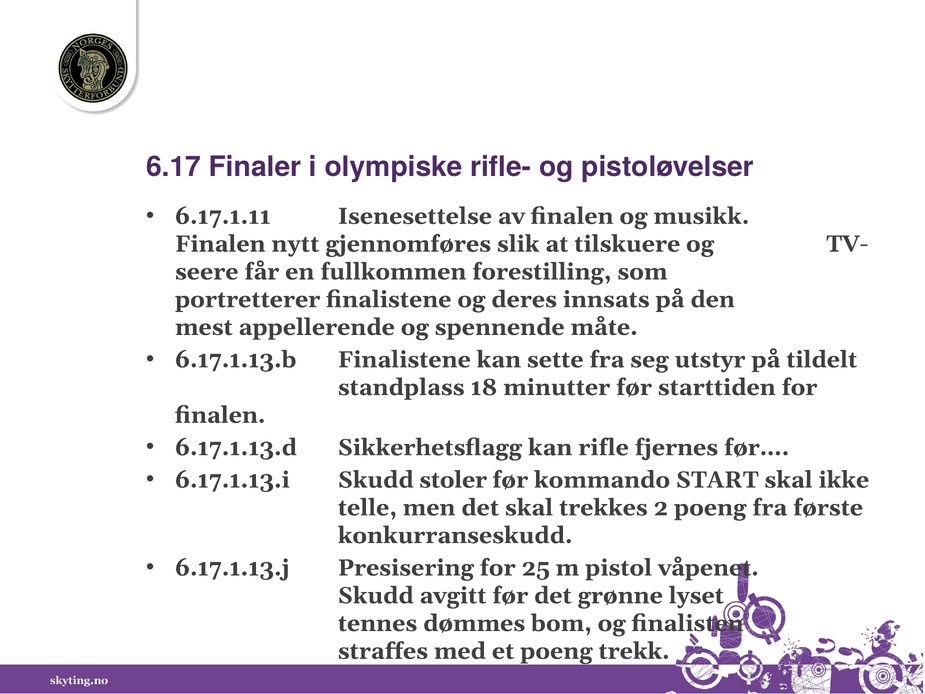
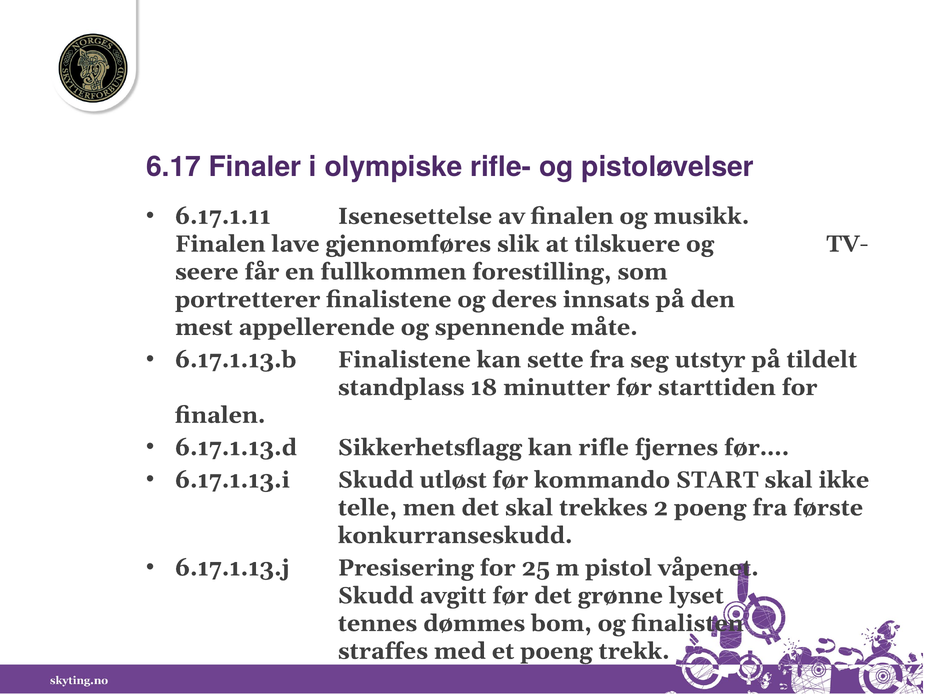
nytt: nytt -> lave (295, 244)
stoler: stoler -> utløst (453, 480)
